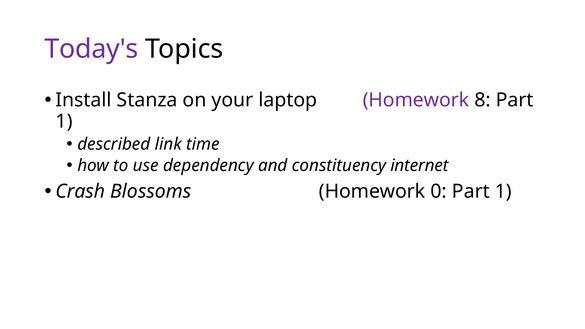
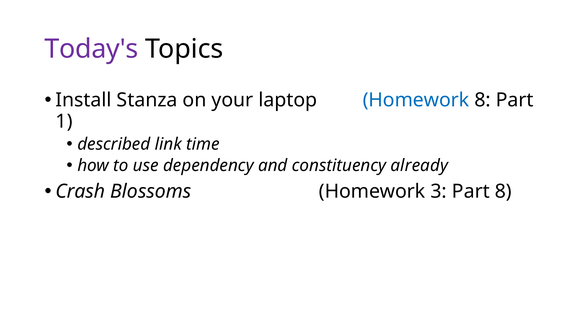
Homework colour: purple -> blue (416, 100)
internet: internet -> already (419, 166)
0: 0 -> 3 (439, 191)
1: 1 -> 8 (503, 191)
